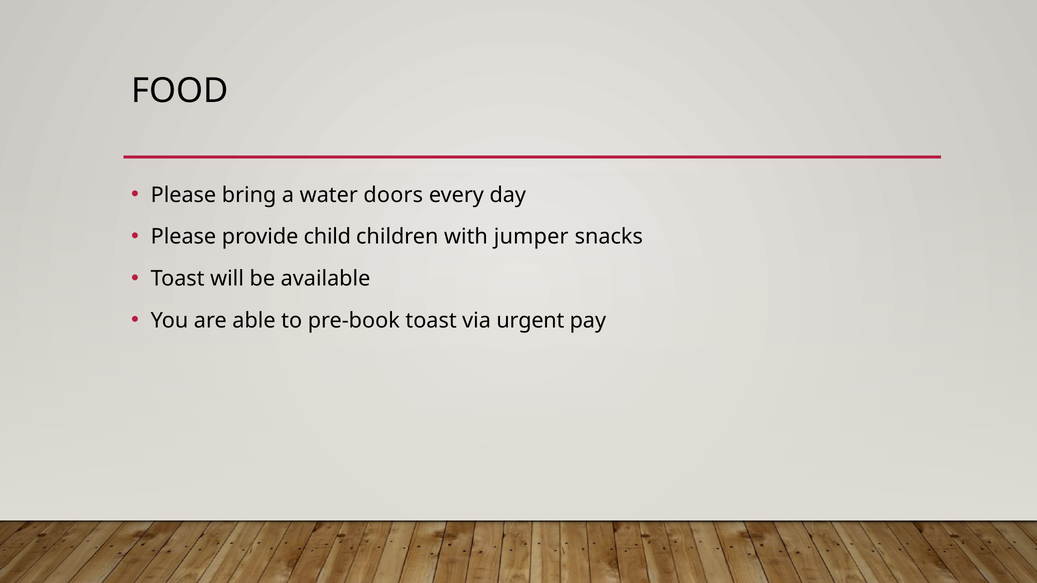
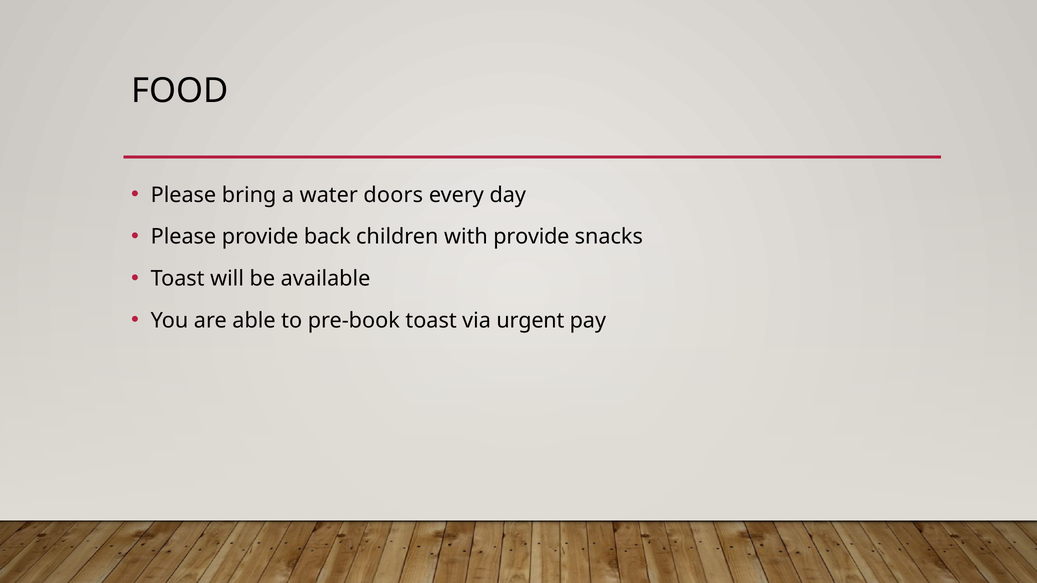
child: child -> back (327, 237)
with jumper: jumper -> provide (531, 237)
